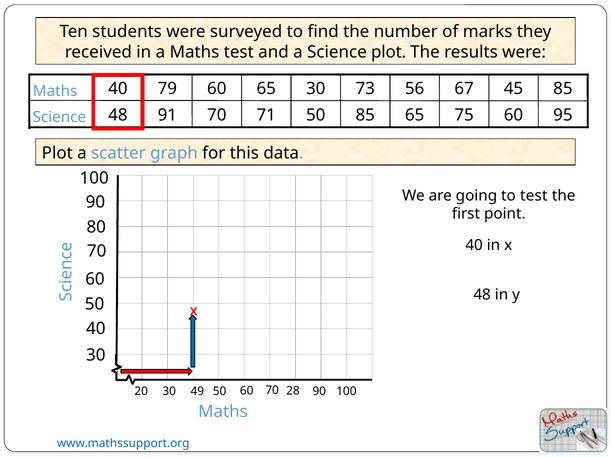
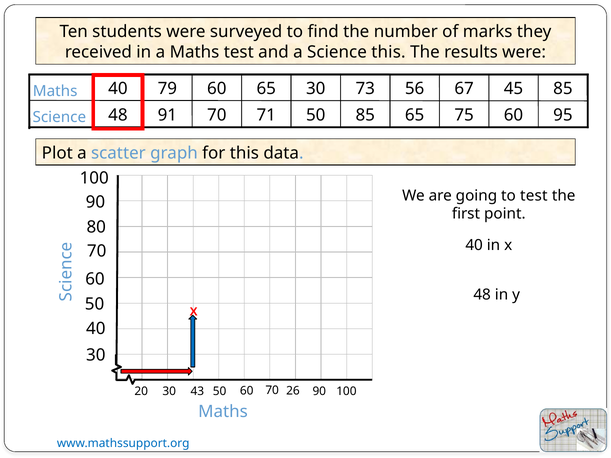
Science plot: plot -> this (388, 52)
49: 49 -> 43 (197, 391)
28: 28 -> 26 (293, 391)
